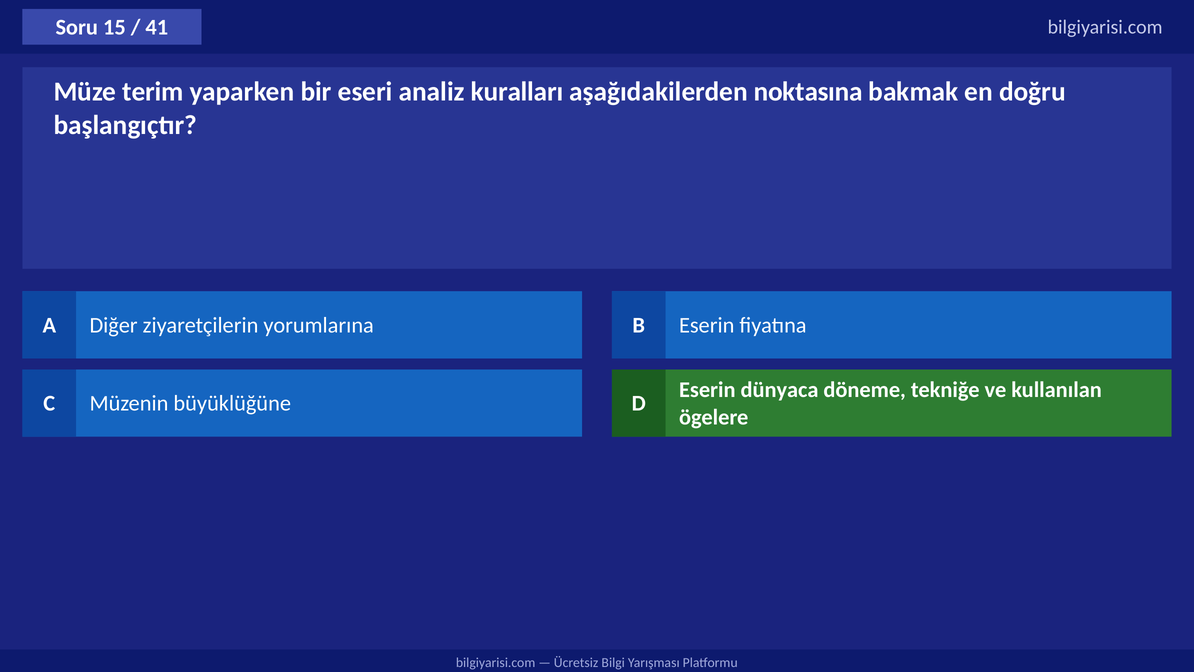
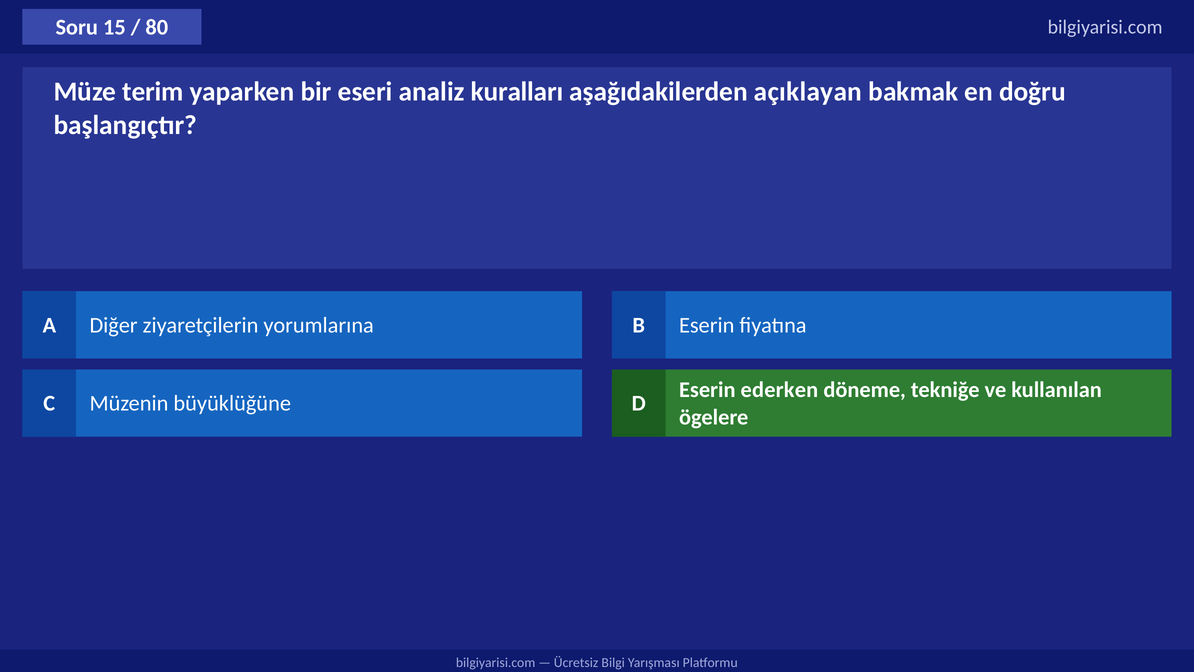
41: 41 -> 80 (157, 27)
noktasına: noktasına -> açıklayan (808, 92)
dünyaca: dünyaca -> ederken (779, 390)
